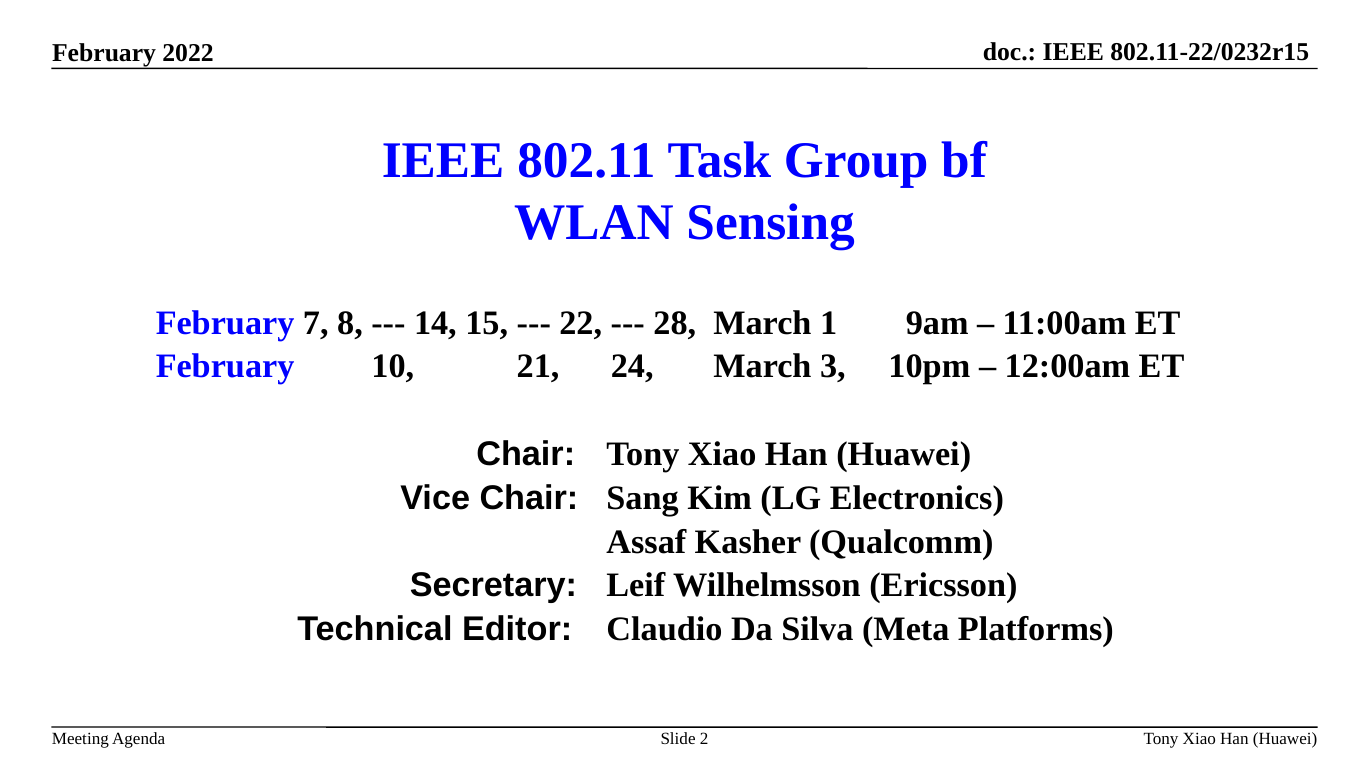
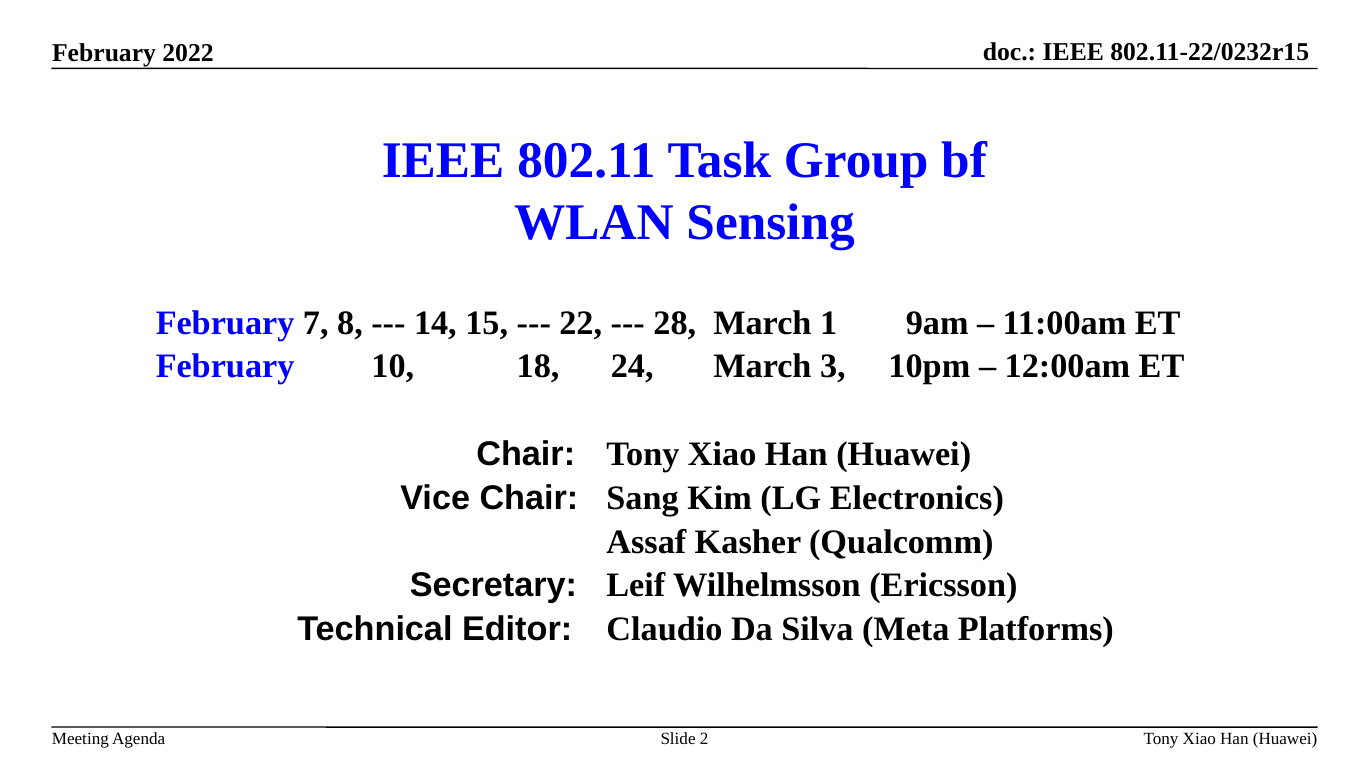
21: 21 -> 18 (538, 367)
